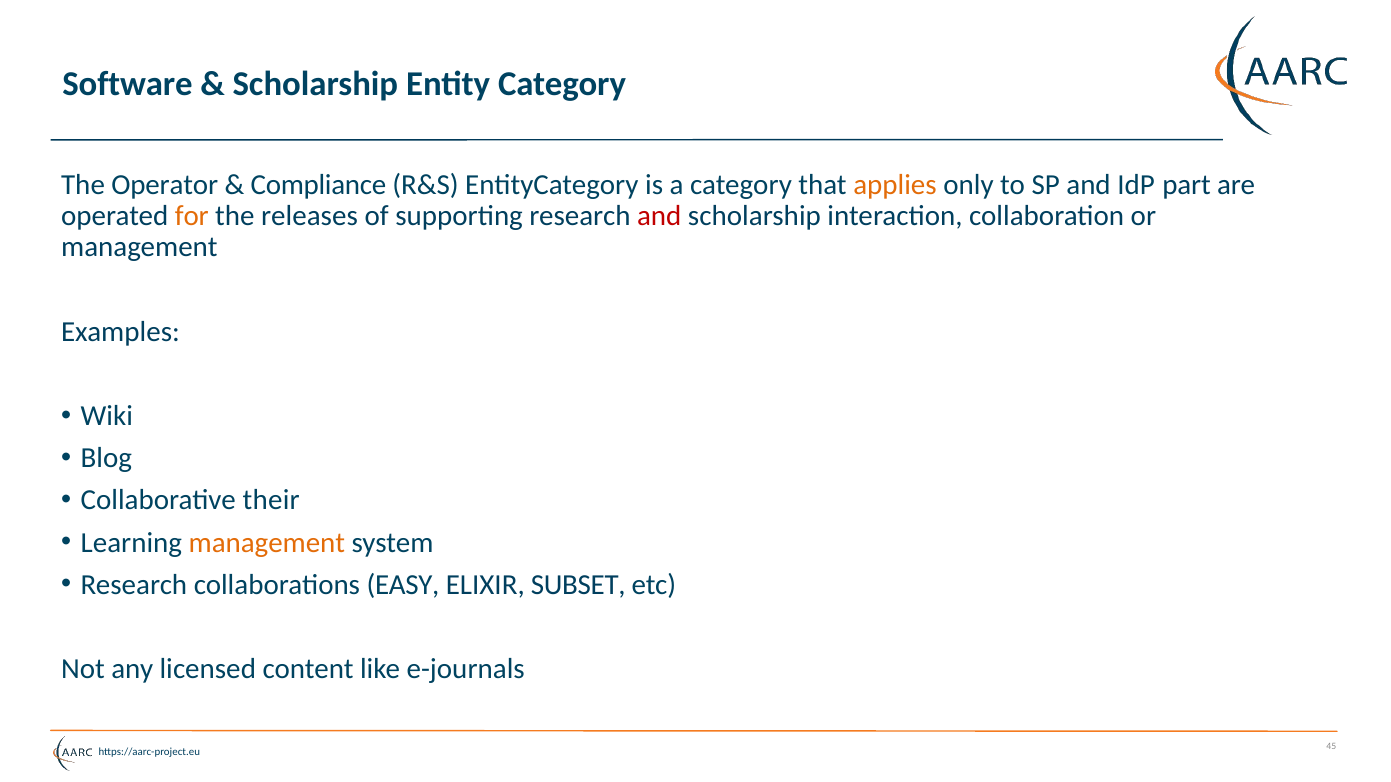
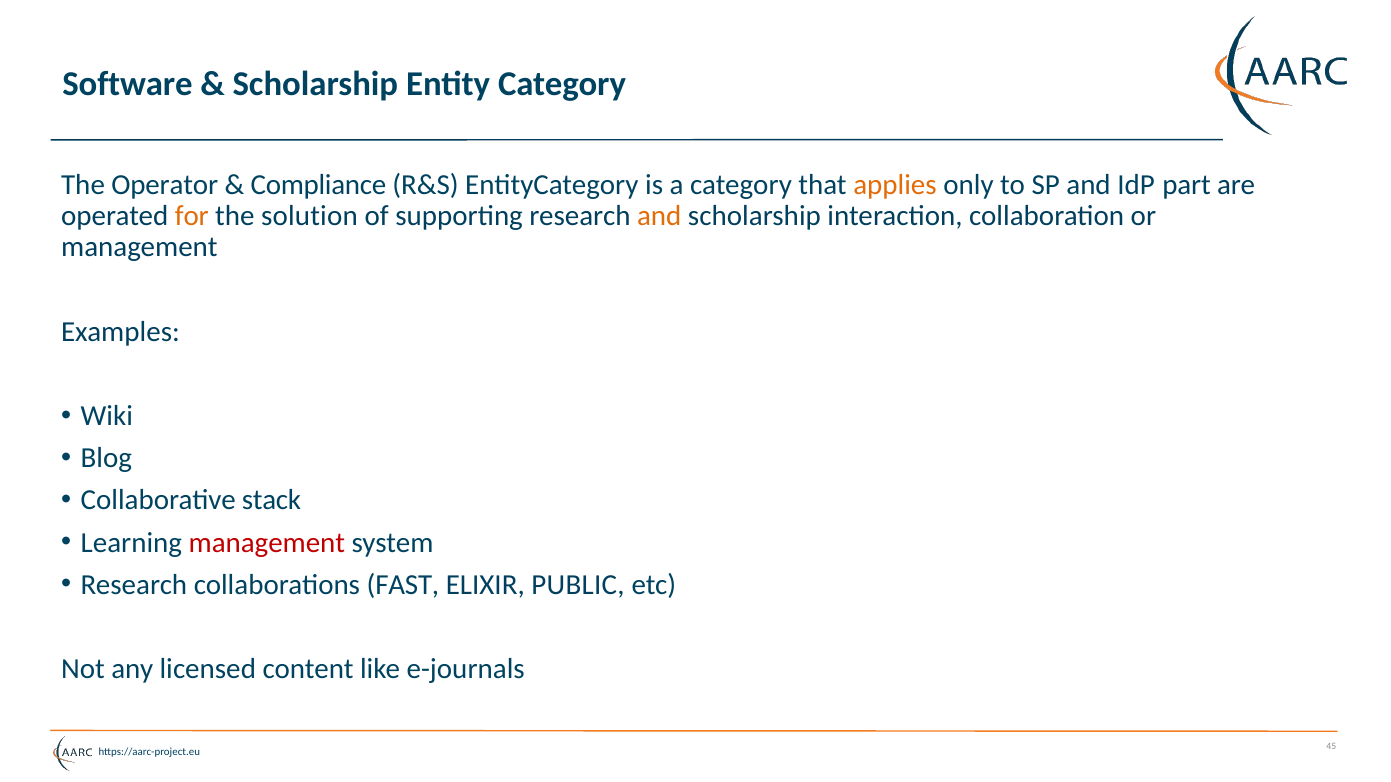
releases: releases -> solution (309, 216)
and colour: red -> orange (659, 216)
their: their -> stack (271, 501)
management colour: orange -> red (267, 543)
EASY: EASY -> FAST (403, 585)
SUBSET: SUBSET -> PUBLIC (578, 585)
